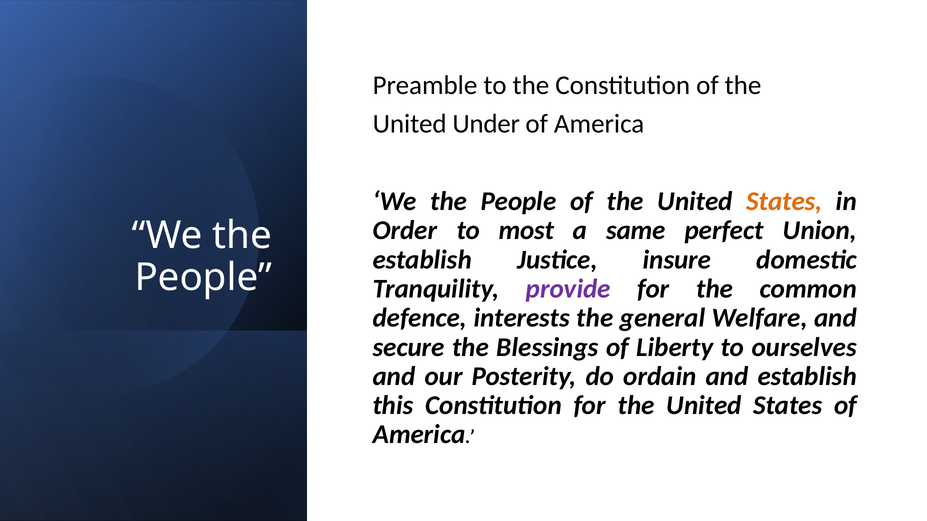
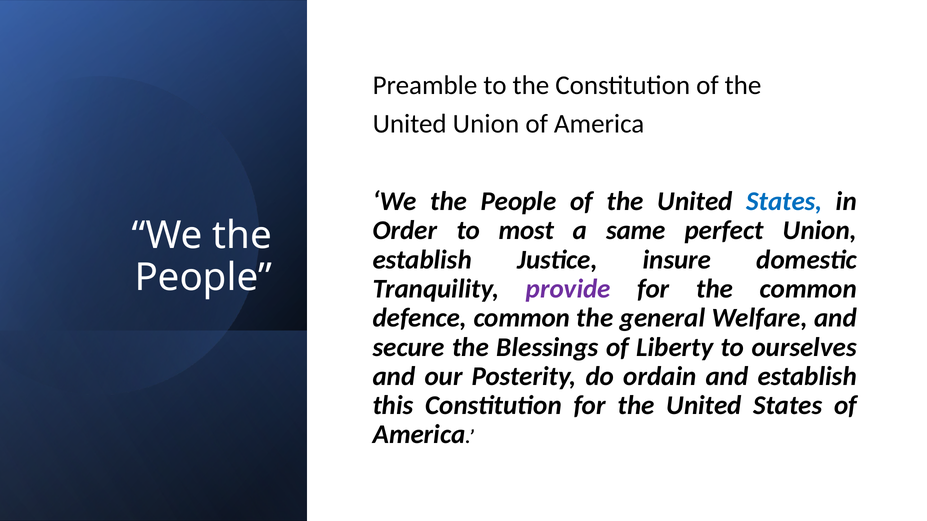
United Under: Under -> Union (486, 124)
States colour: orange -> blue (784, 202)
defence interests: interests -> common (522, 318)
